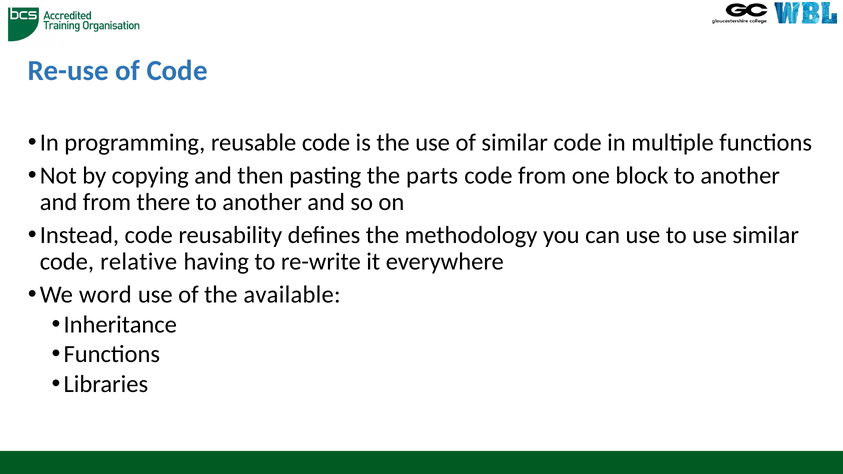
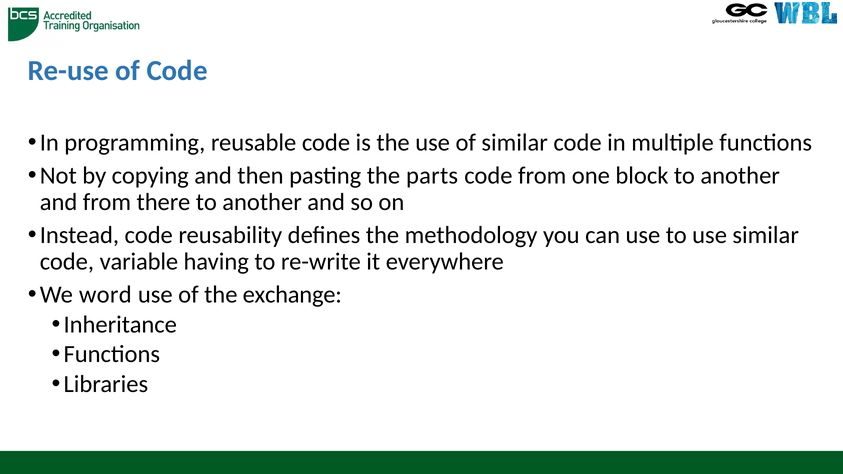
relative: relative -> variable (139, 262)
available: available -> exchange (292, 295)
